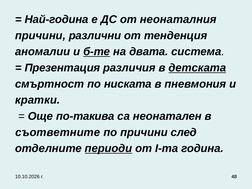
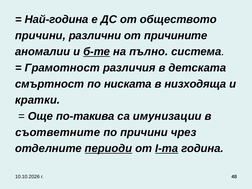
неонаталния: неонаталния -> обществото (178, 19)
тенденция: тенденция -> причините (176, 36)
двата: двата -> пълно (149, 52)
Презентация: Презентация -> Грамотност (62, 68)
детската underline: present -> none (197, 68)
пневмония: пневмония -> низходяща (195, 84)
неонатален: неонатален -> имунизации (167, 116)
след: след -> чрез (184, 132)
I-та underline: none -> present (167, 148)
